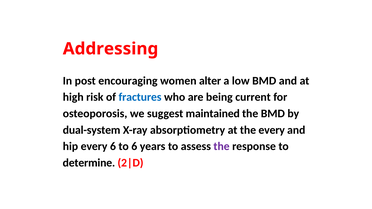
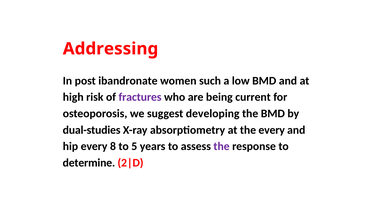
encouraging: encouraging -> ibandronate (128, 81)
alter: alter -> such (210, 81)
fractures colour: blue -> purple (140, 97)
maintained: maintained -> developing (213, 114)
dual-system: dual-system -> dual-studies (92, 130)
every 6: 6 -> 8 (113, 147)
to 6: 6 -> 5 (134, 147)
